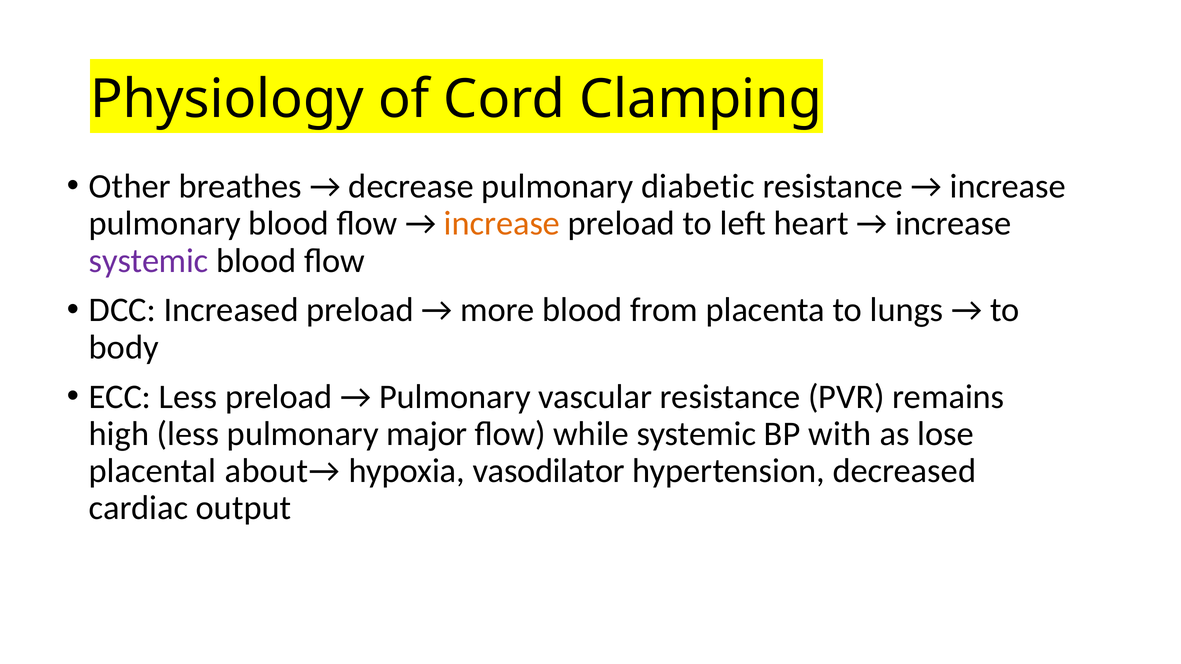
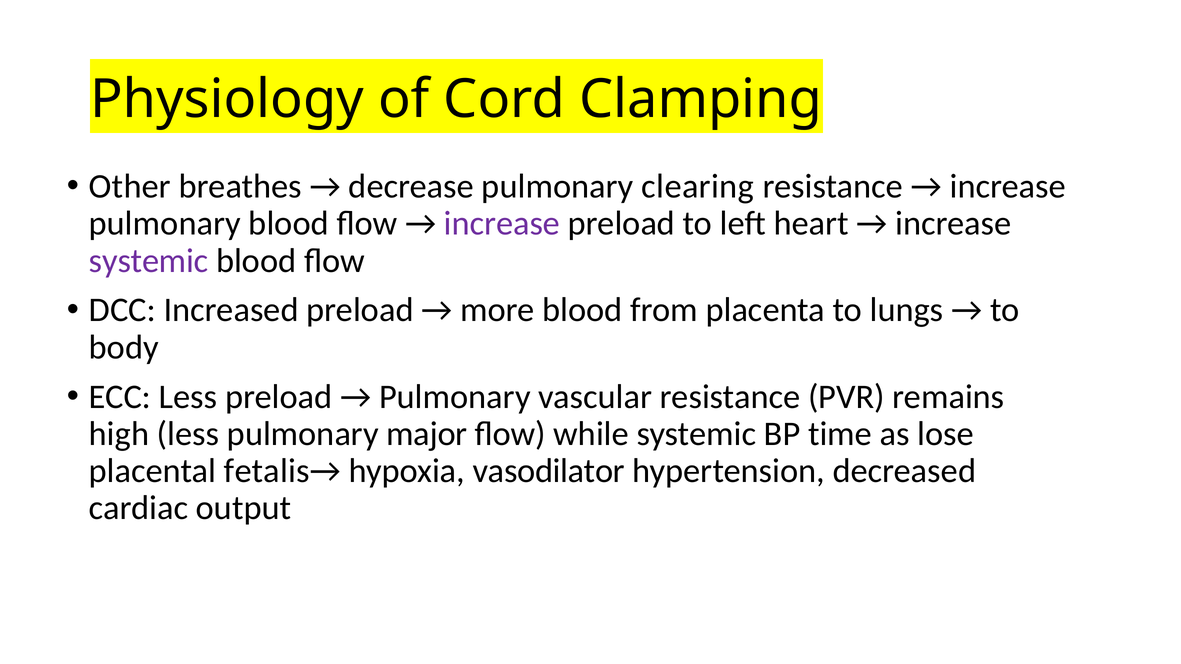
diabetic: diabetic -> clearing (698, 187)
increase colour: orange -> purple (502, 224)
with: with -> time (840, 434)
about→: about→ -> fetalis→ (282, 471)
